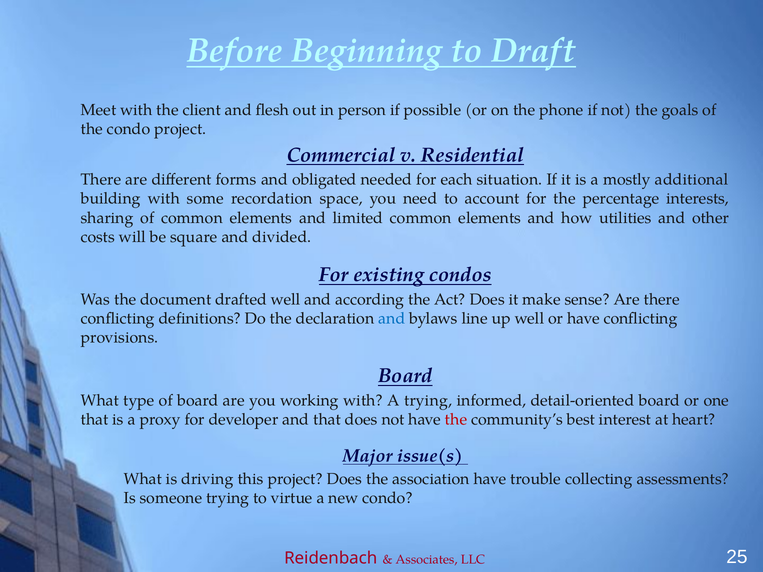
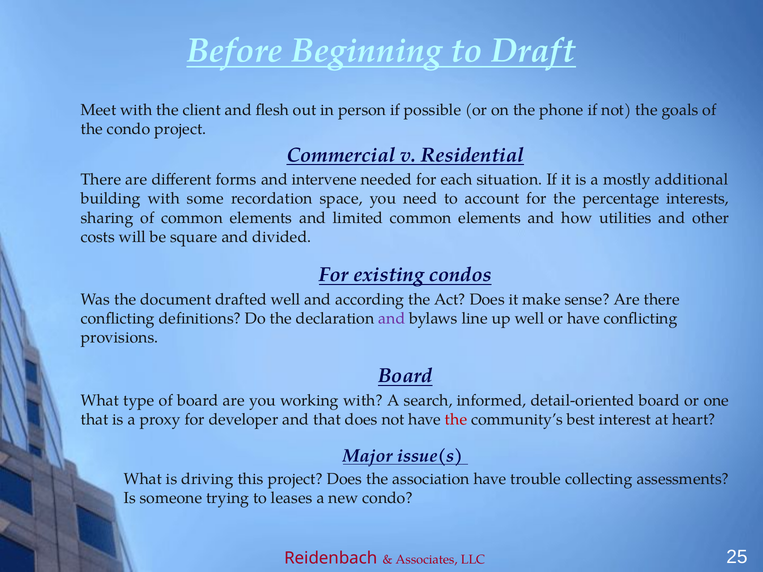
obligated: obligated -> intervene (324, 180)
and colour: blue -> purple (392, 319)
A trying: trying -> search (428, 401)
virtue: virtue -> leases (292, 498)
